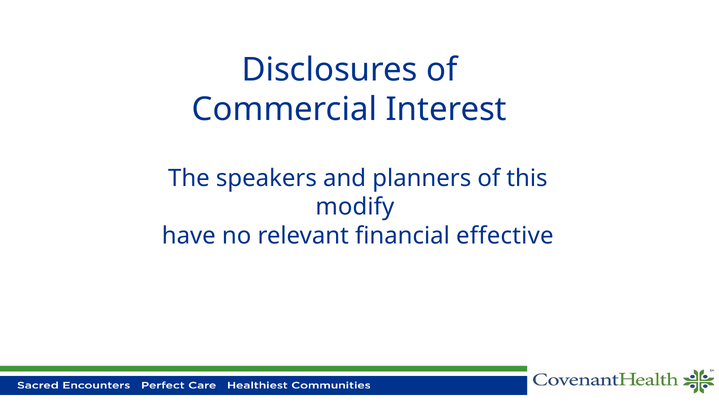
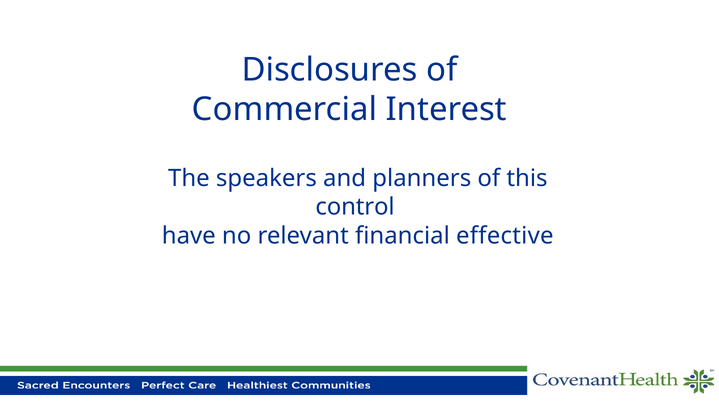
modify: modify -> control (355, 207)
